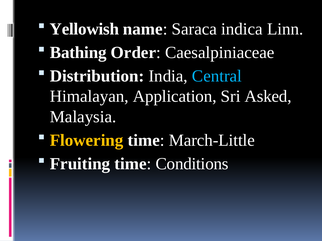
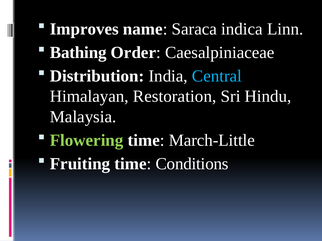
Yellowish: Yellowish -> Improves (84, 29)
Application: Application -> Restoration (175, 97)
Asked: Asked -> Hindu (268, 97)
Flowering colour: yellow -> light green (87, 141)
